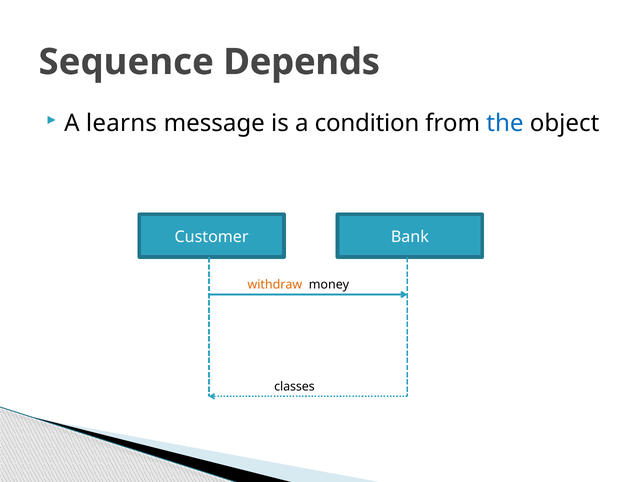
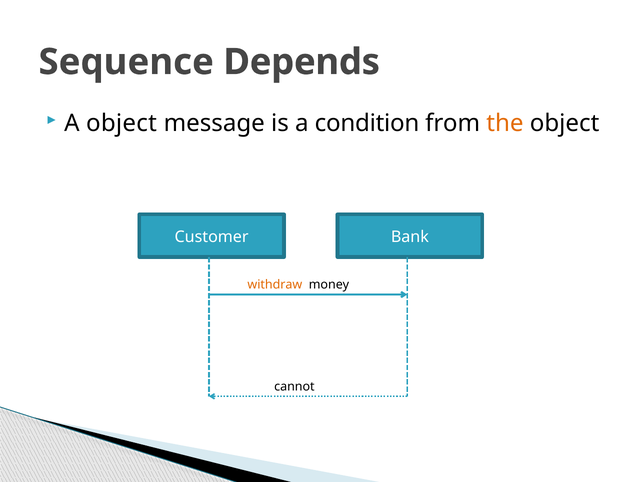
A learns: learns -> object (121, 123)
the colour: blue -> orange (505, 123)
classes: classes -> cannot (294, 387)
